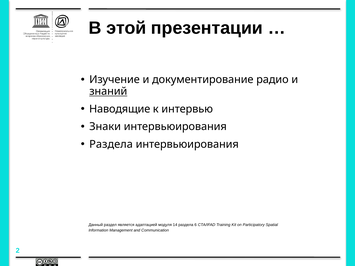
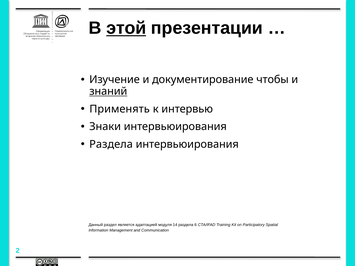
этой underline: none -> present (126, 28)
радио: радио -> чтобы (272, 80)
Наводящие: Наводящие -> Применять (120, 109)
